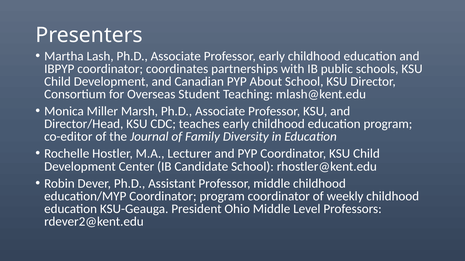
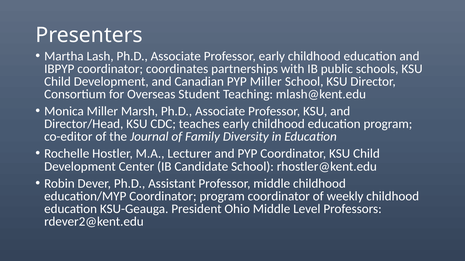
PYP About: About -> Miller (266, 82)
